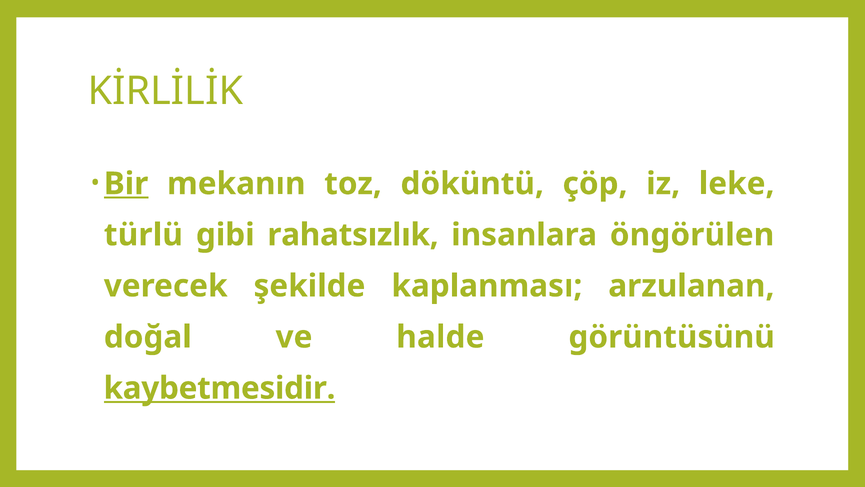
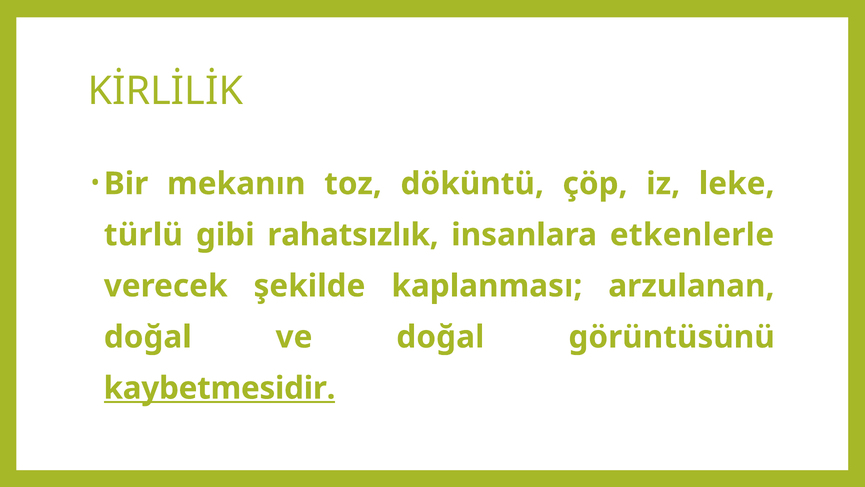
Bir underline: present -> none (126, 184)
öngörülen: öngörülen -> etkenlerle (692, 235)
ve halde: halde -> doğal (440, 337)
